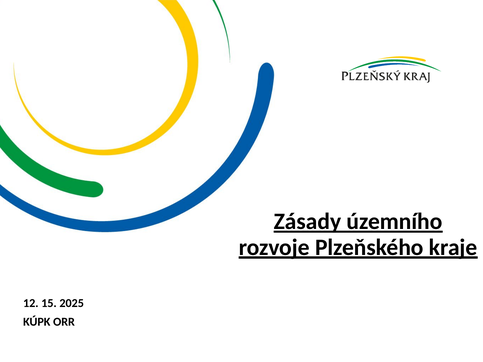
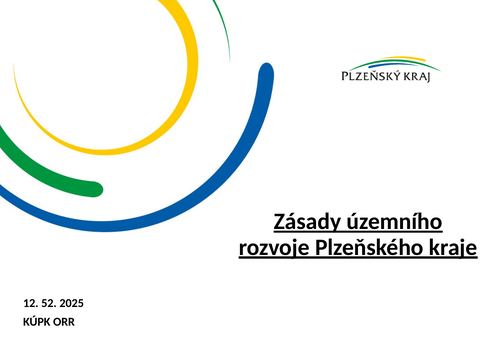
15: 15 -> 52 (49, 303)
